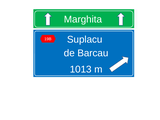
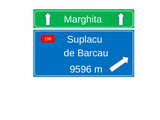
1013: 1013 -> 9596 (81, 69)
